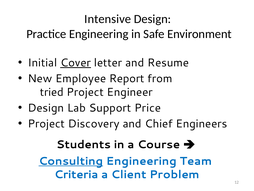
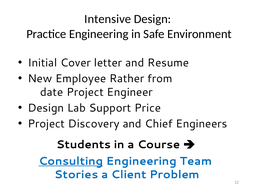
Cover underline: present -> none (76, 63)
Report: Report -> Rather (127, 78)
tried: tried -> date (52, 92)
Criteria: Criteria -> Stories (76, 174)
